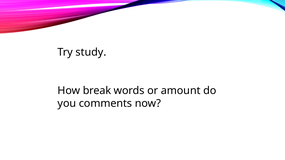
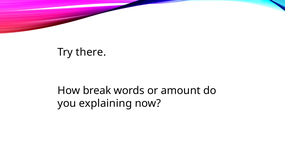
study: study -> there (91, 52)
comments: comments -> explaining (105, 104)
